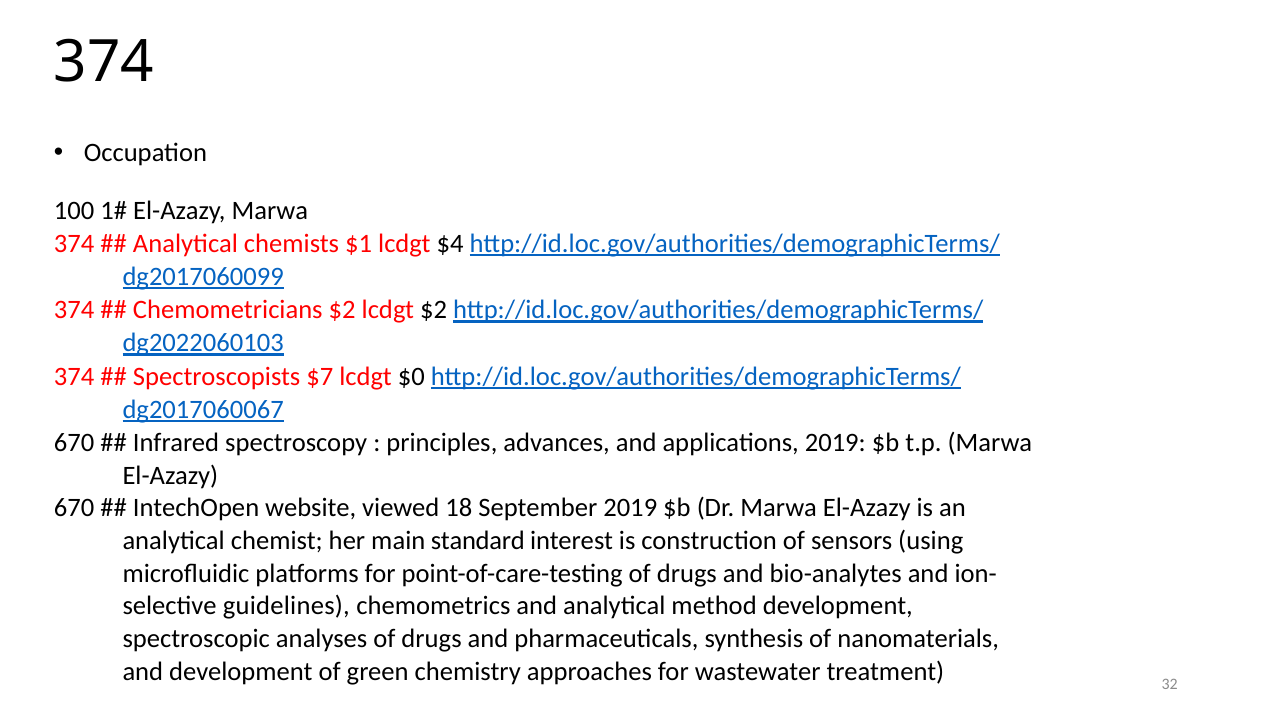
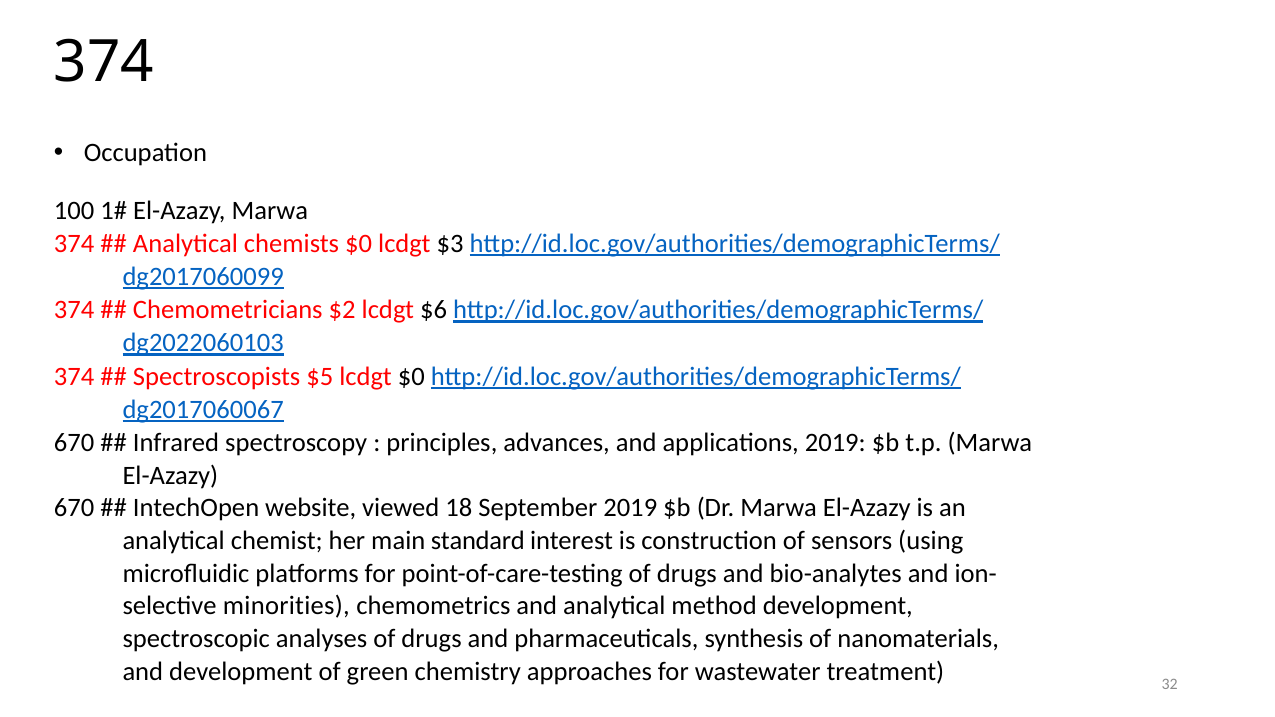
chemists $1: $1 -> $0 (359, 243)
$4: $4 -> $3 (450, 243)
lcdgt $2: $2 -> $6 (434, 310)
$7: $7 -> $5 (320, 377)
guidelines: guidelines -> minorities (286, 606)
